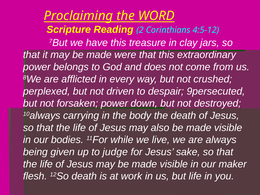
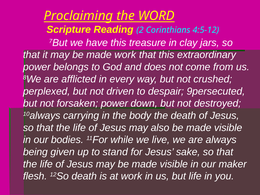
made were: were -> work (125, 55)
judge: judge -> stand (115, 152)
